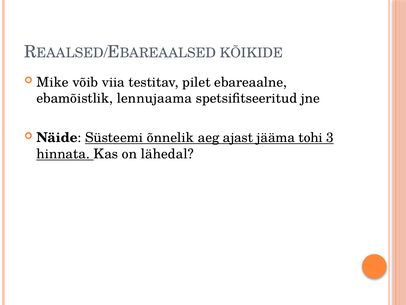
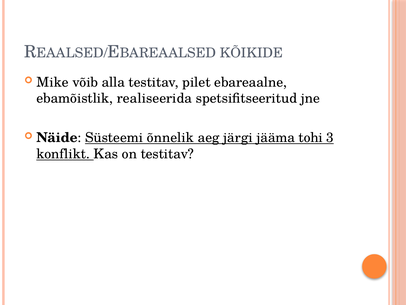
viia: viia -> alla (113, 82)
lennujaama: lennujaama -> realiseerida (154, 98)
ajast: ajast -> järgi (238, 138)
hinnata: hinnata -> konflikt (63, 154)
on lähedal: lähedal -> testitav (167, 154)
